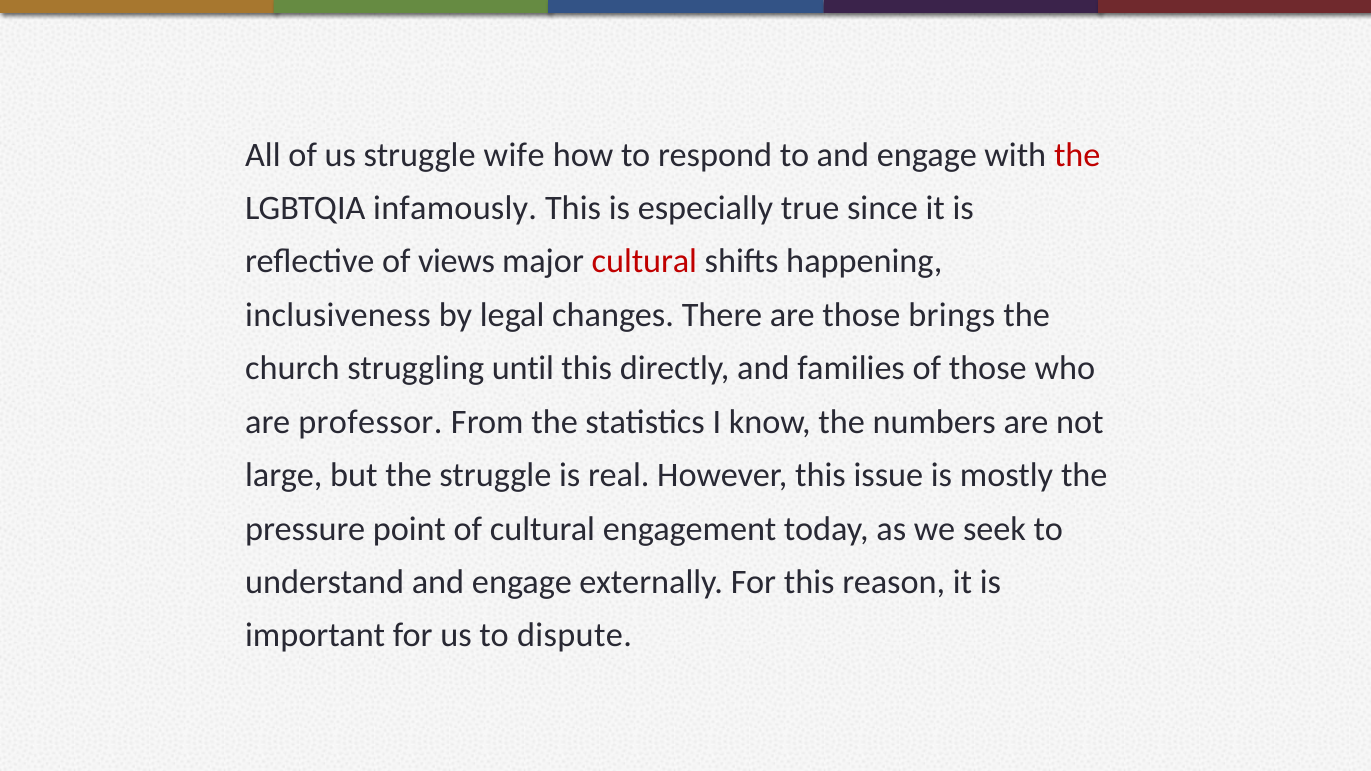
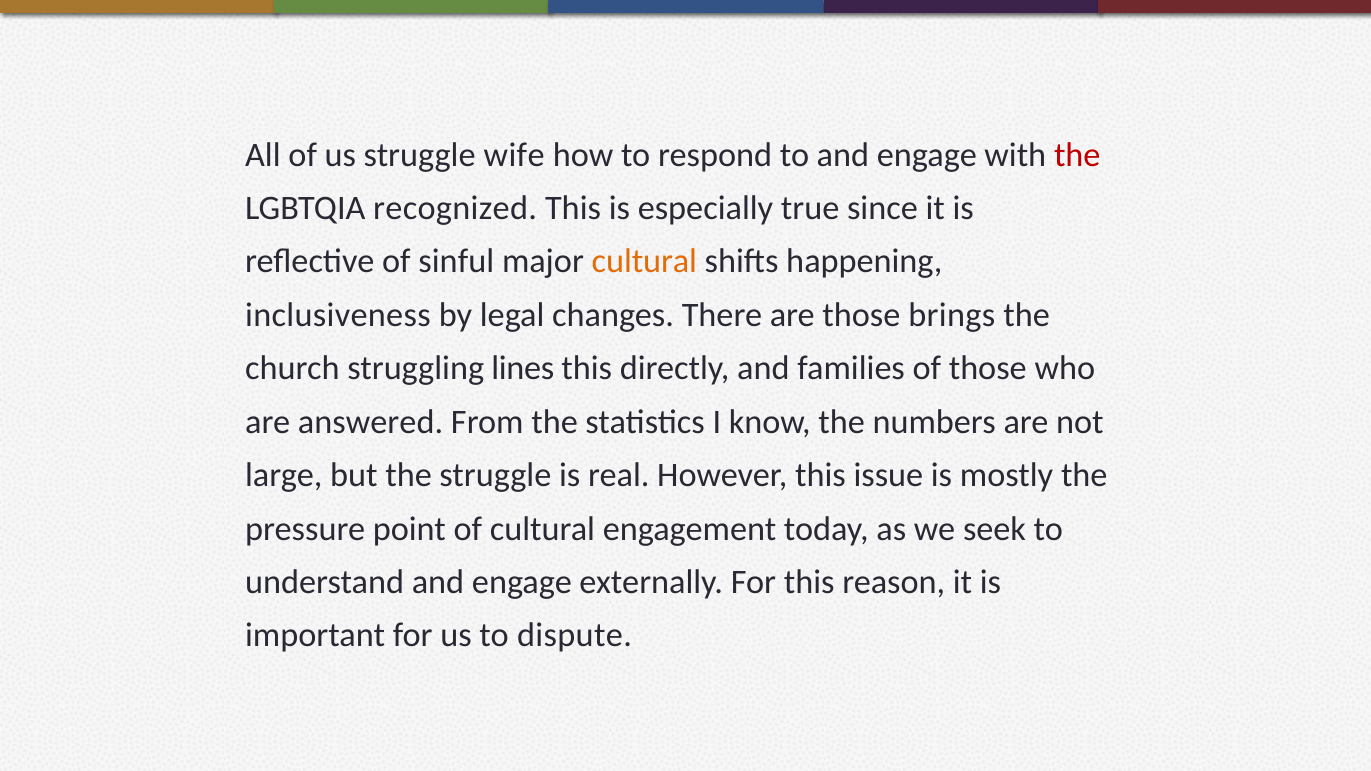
infamously: infamously -> recognized (455, 208)
views: views -> sinful (456, 262)
cultural colour: red -> orange (644, 262)
until: until -> lines (523, 369)
professor: professor -> answered (371, 422)
